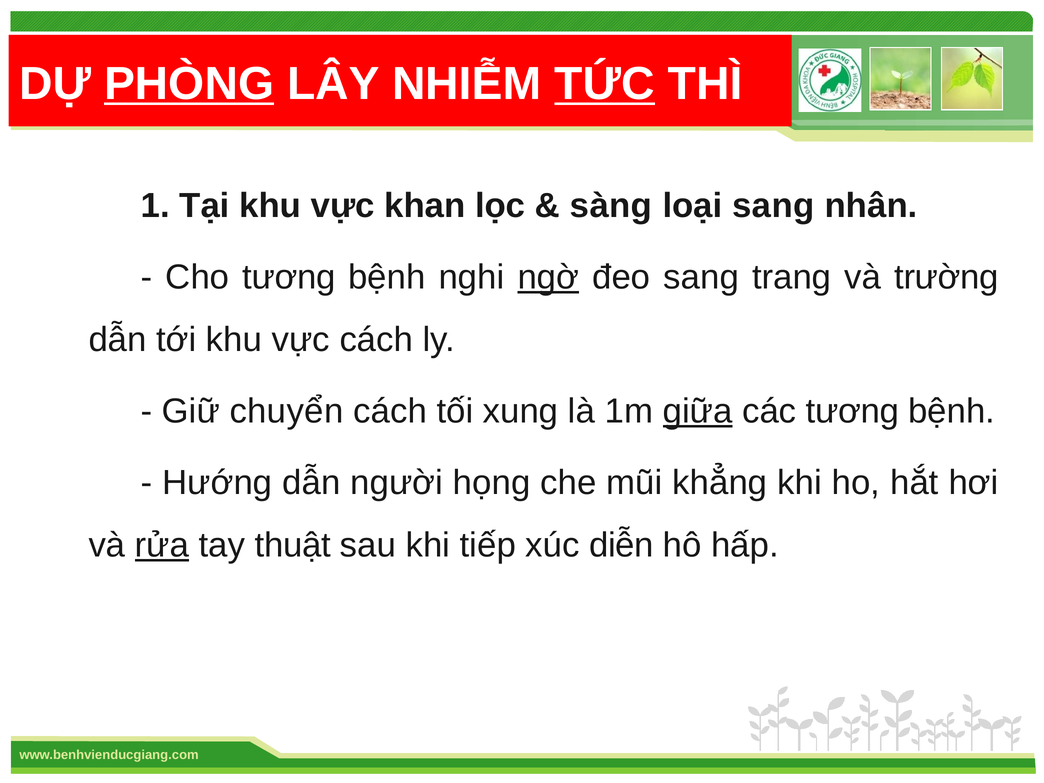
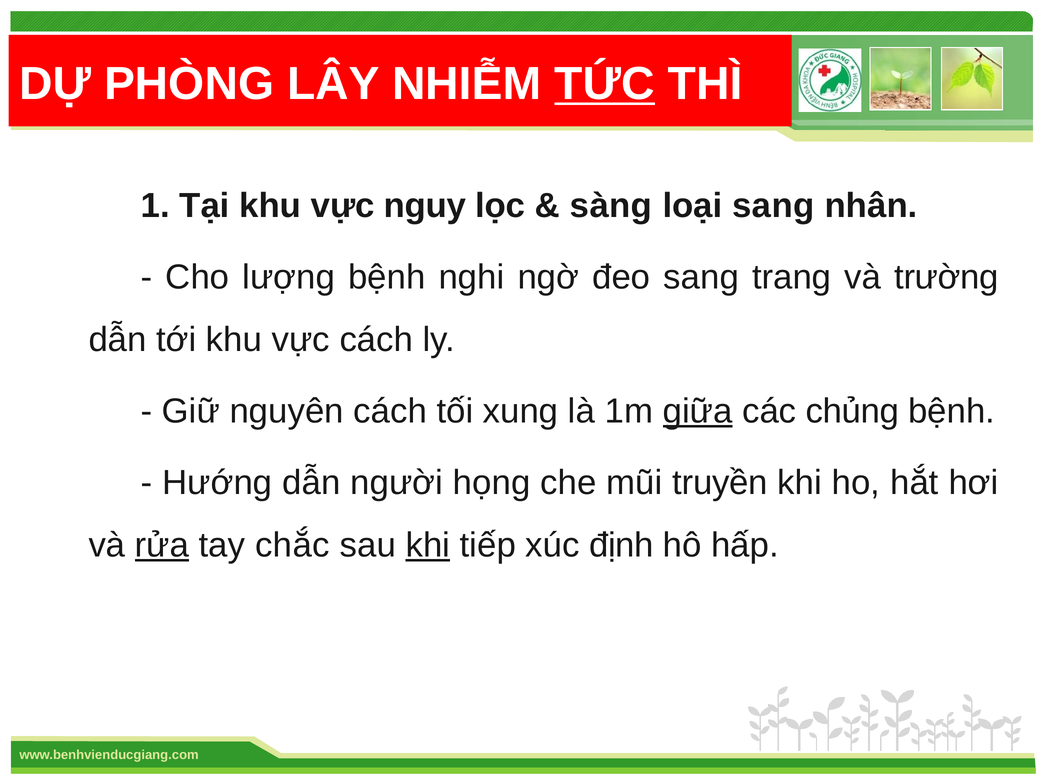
PHÒNG underline: present -> none (189, 84)
khan: khan -> nguy (425, 206)
Cho tương: tương -> lượng (289, 277)
ngờ underline: present -> none (548, 277)
chuyển: chuyển -> nguyên (287, 411)
các tương: tương -> chủng (852, 411)
khẳng: khẳng -> truyền (720, 483)
thuật: thuật -> chắc (292, 545)
khi underline: none -> present (428, 545)
diễn: diễn -> định (621, 545)
